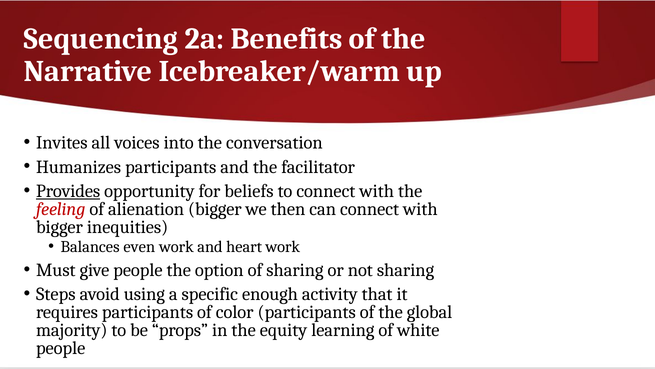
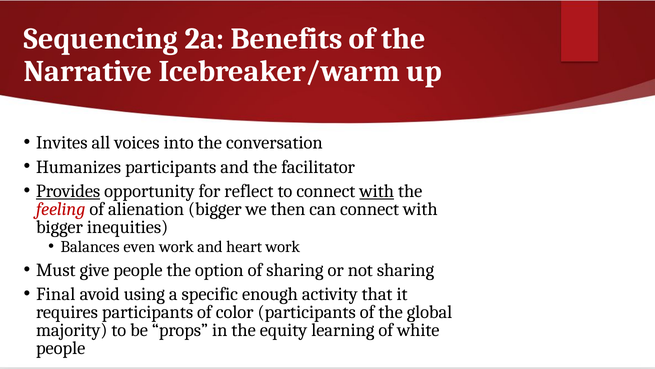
beliefs: beliefs -> reflect (249, 191)
with underline: none -> present (377, 191)
Steps: Steps -> Final (56, 294)
